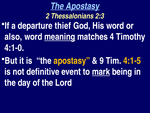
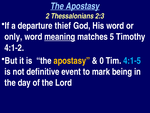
also: also -> only (13, 37)
4: 4 -> 5 (112, 37)
4:1-0: 4:1-0 -> 4:1-2 (14, 48)
9: 9 -> 0 (102, 60)
4:1-5 colour: yellow -> light blue (132, 60)
mark underline: present -> none (101, 71)
